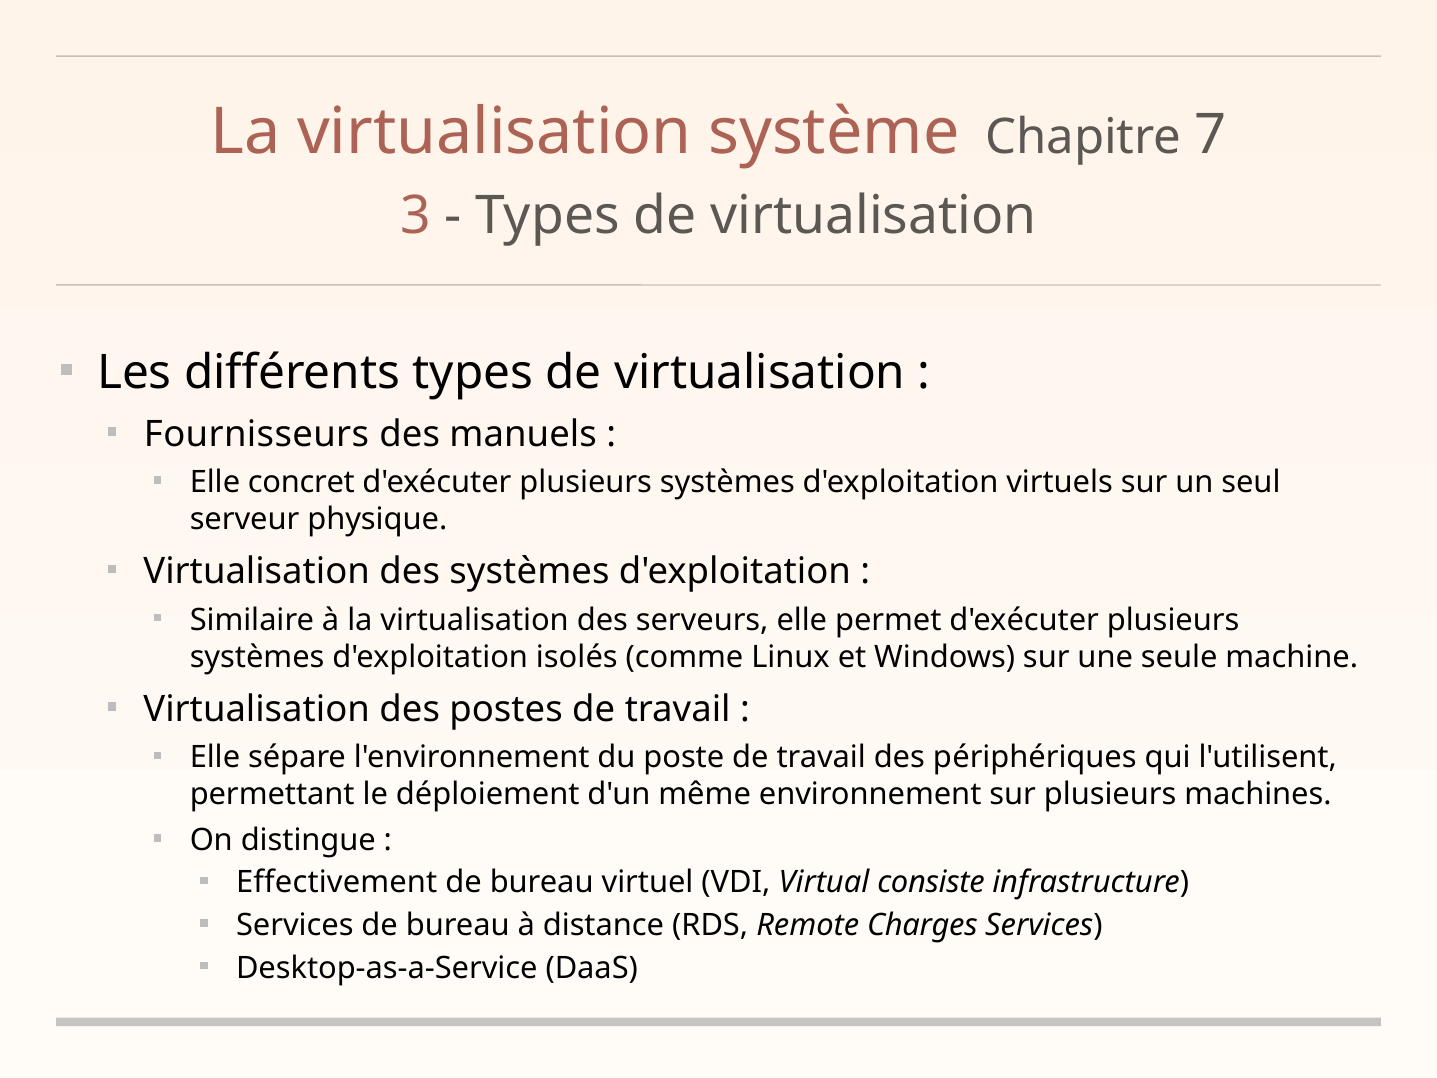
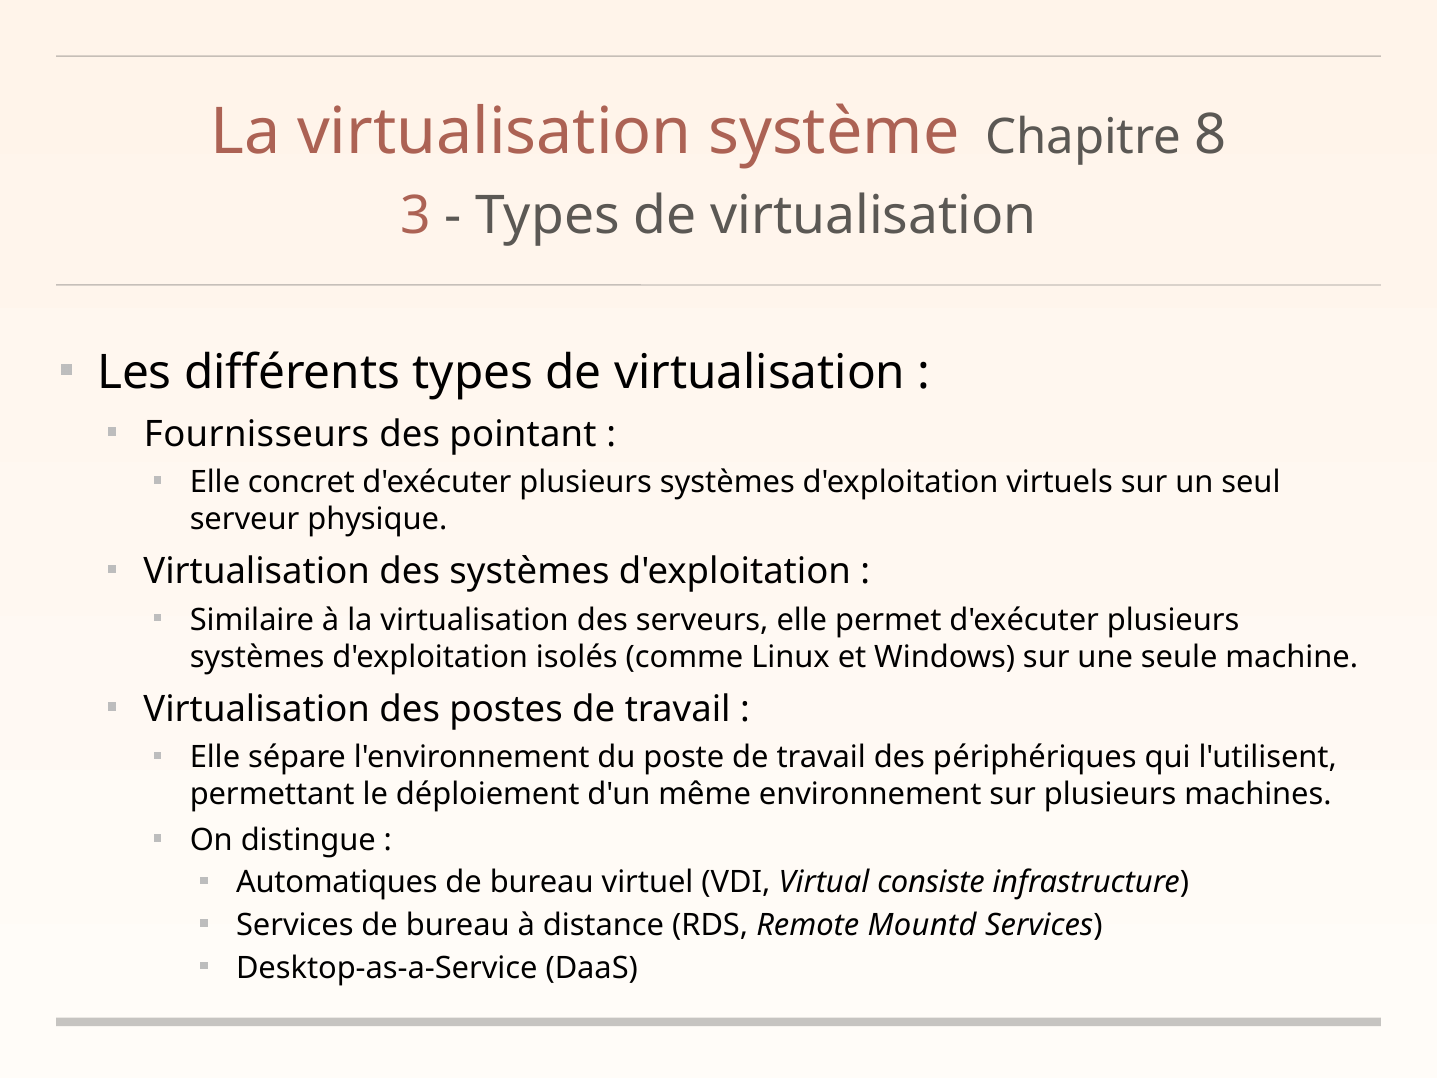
7: 7 -> 8 (1211, 135)
manuels: manuels -> pointant (523, 434)
Effectivement: Effectivement -> Automatiques (337, 882)
Charges: Charges -> Mountd (922, 925)
